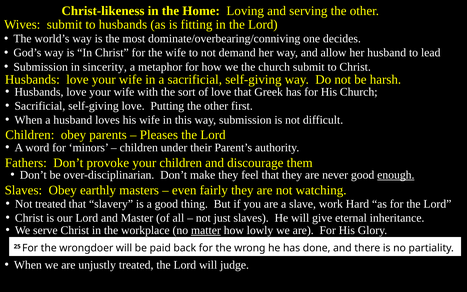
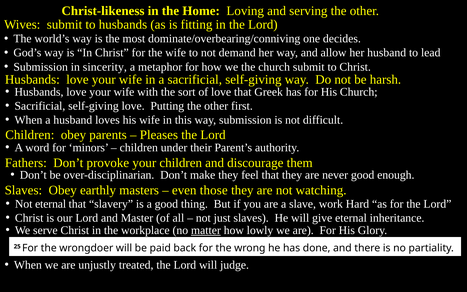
enough underline: present -> none (396, 175)
fairly: fairly -> those (214, 190)
Not treated: treated -> eternal (51, 204)
